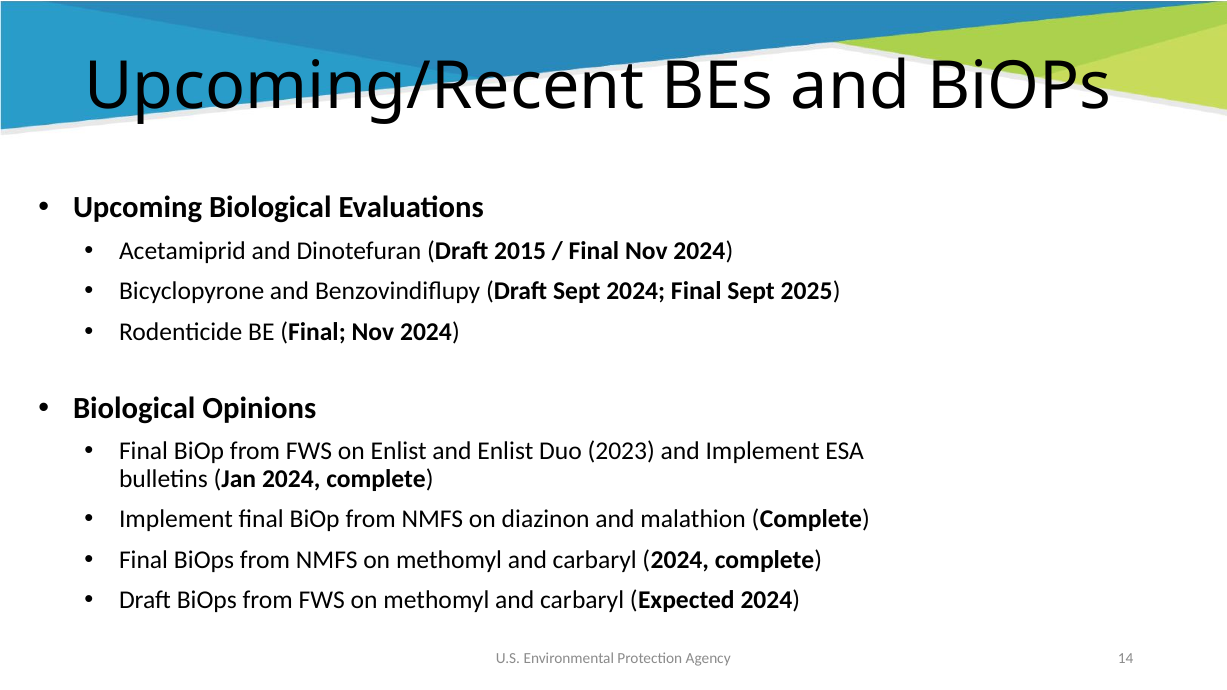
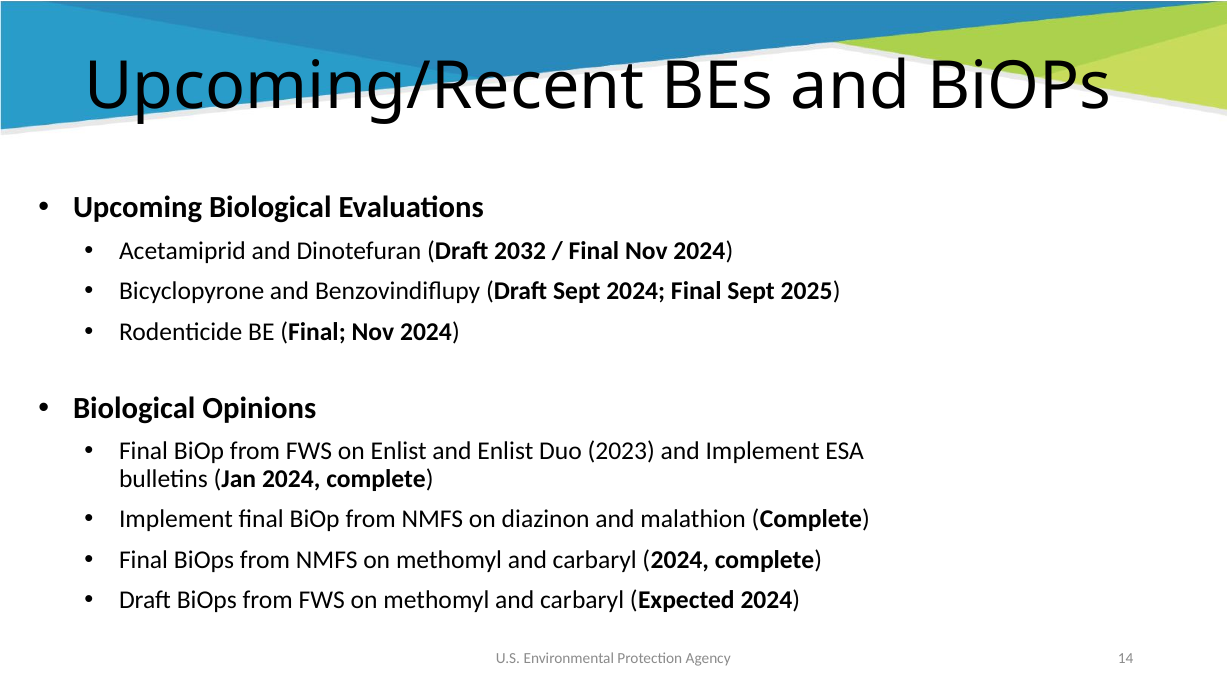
2015: 2015 -> 2032 (520, 251)
